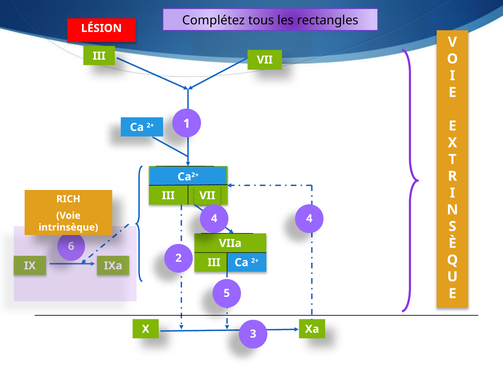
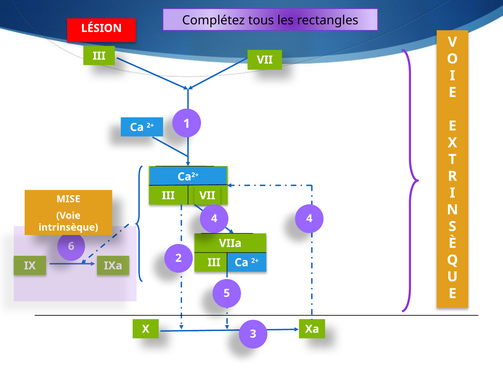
RICH: RICH -> MISE (68, 199)
